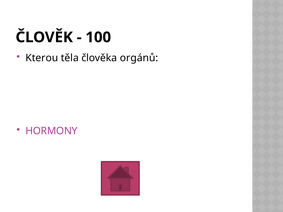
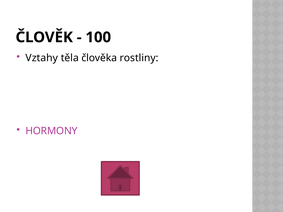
Kterou: Kterou -> Vztahy (42, 58)
orgánů: orgánů -> rostliny (139, 58)
